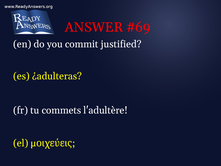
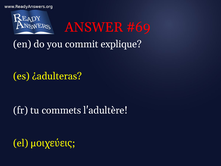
justified: justified -> explique (121, 44)
